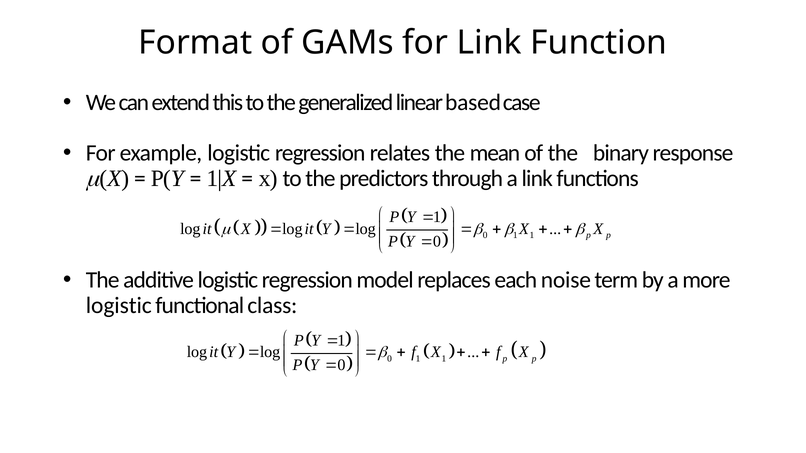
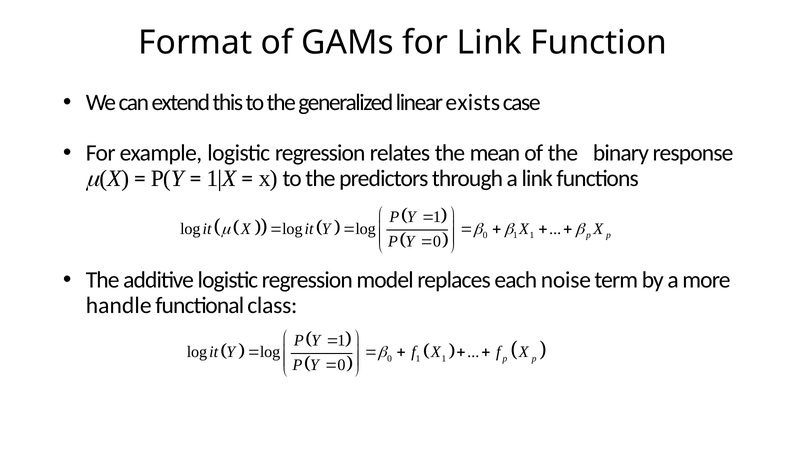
based: based -> exists (473, 102)
logistic: logistic -> handle (119, 306)
